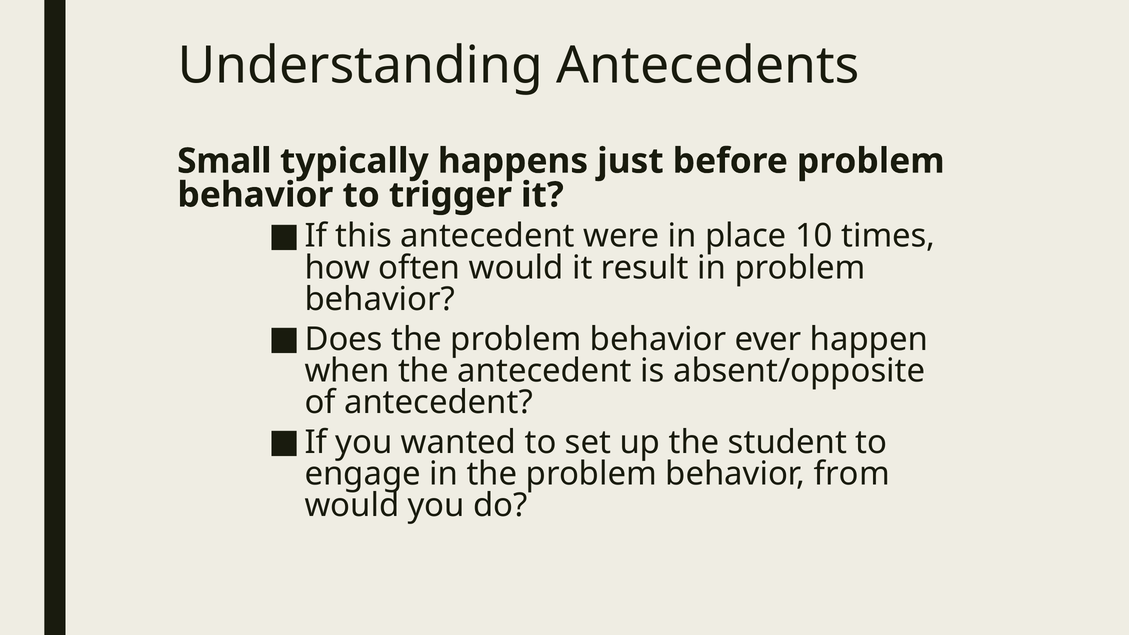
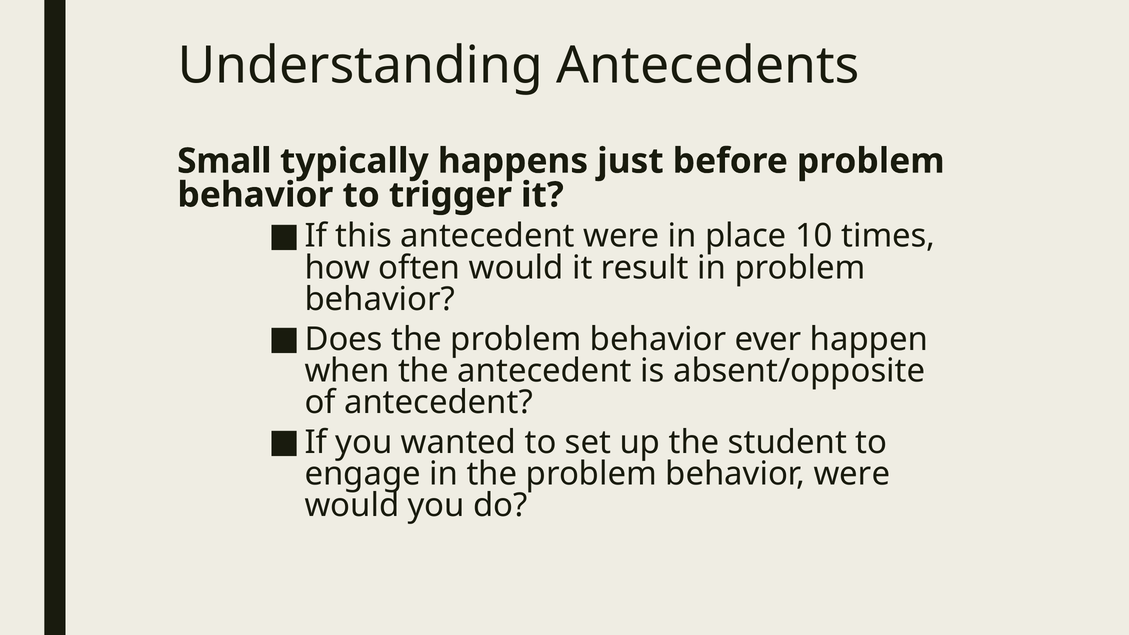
behavior from: from -> were (852, 474)
